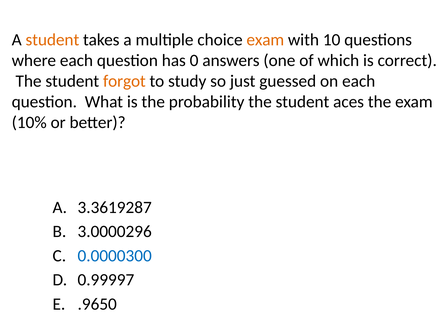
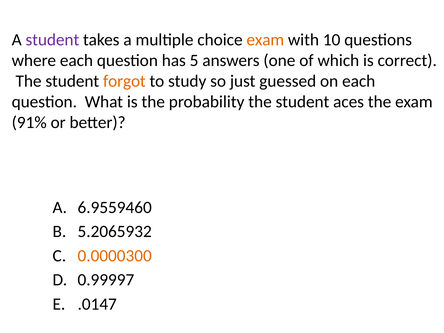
student colour: orange -> purple (52, 40)
0: 0 -> 5 (194, 60)
10%: 10% -> 91% (29, 123)
3.3619287: 3.3619287 -> 6.9559460 (115, 207)
3.0000296: 3.0000296 -> 5.2065932 (115, 232)
0.0000300 colour: blue -> orange (115, 256)
.9650: .9650 -> .0147 (97, 304)
